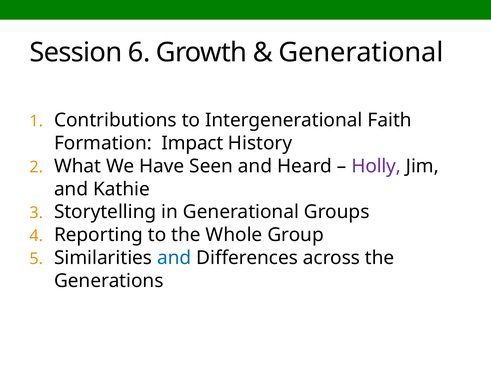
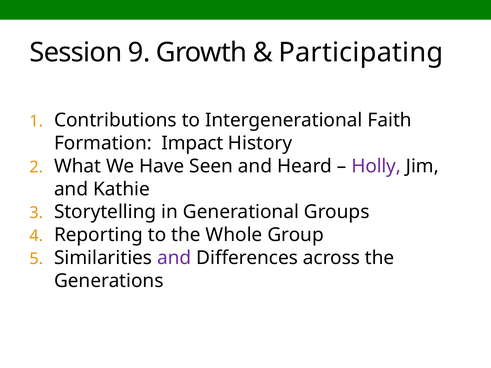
6: 6 -> 9 (139, 52)
Generational: Generational -> Participating (361, 52)
and colour: blue -> purple (174, 258)
